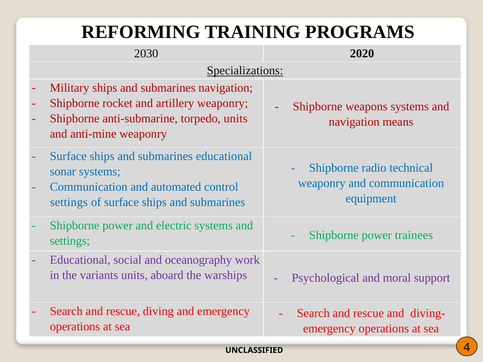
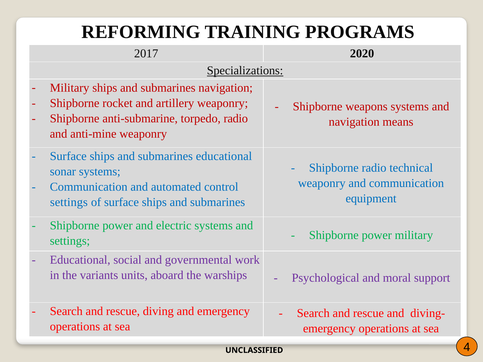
2030: 2030 -> 2017 (146, 53)
torpedo units: units -> radio (236, 118)
power trainees: trainees -> military (414, 235)
oceanography: oceanography -> governmental (198, 260)
